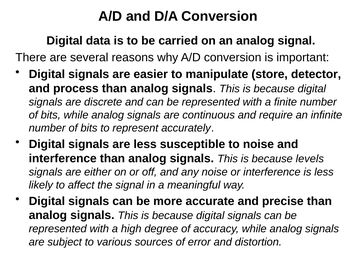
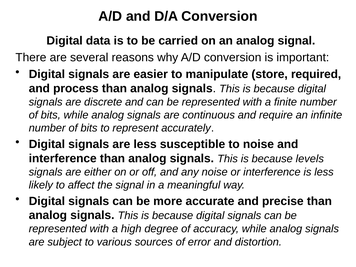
detector: detector -> required (316, 74)
